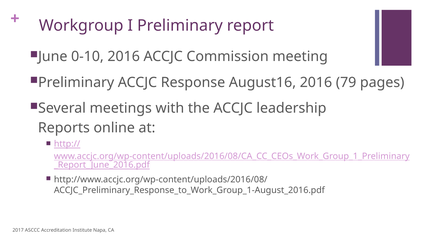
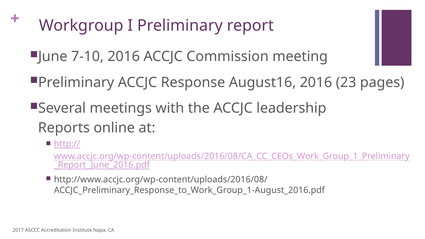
0-10: 0-10 -> 7-10 (87, 57)
79: 79 -> 23 (346, 82)
